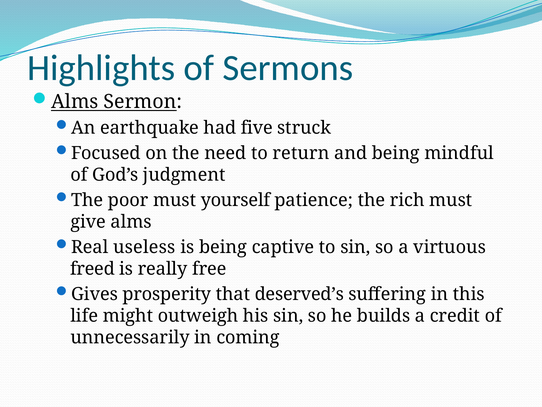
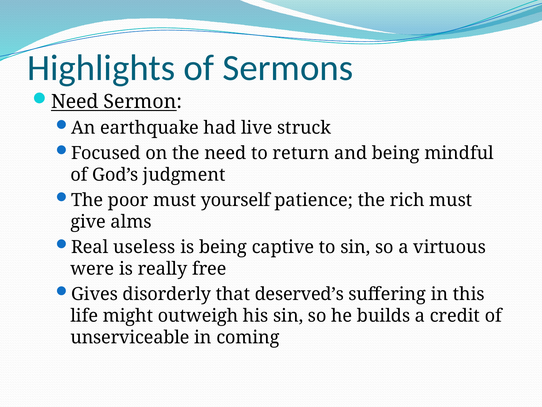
Alms: Alms -> Need (75, 102)
five: five -> live (257, 128)
freed: freed -> were (92, 269)
prosperity: prosperity -> disorderly (167, 294)
unnecessarily: unnecessarily -> unserviceable (130, 337)
